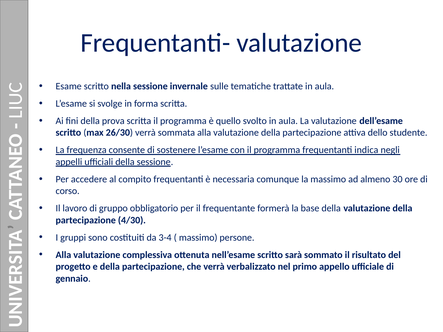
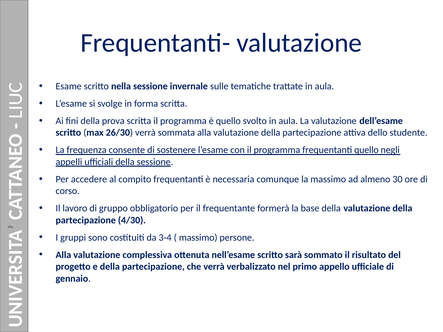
frequentanti indica: indica -> quello (366, 150)
